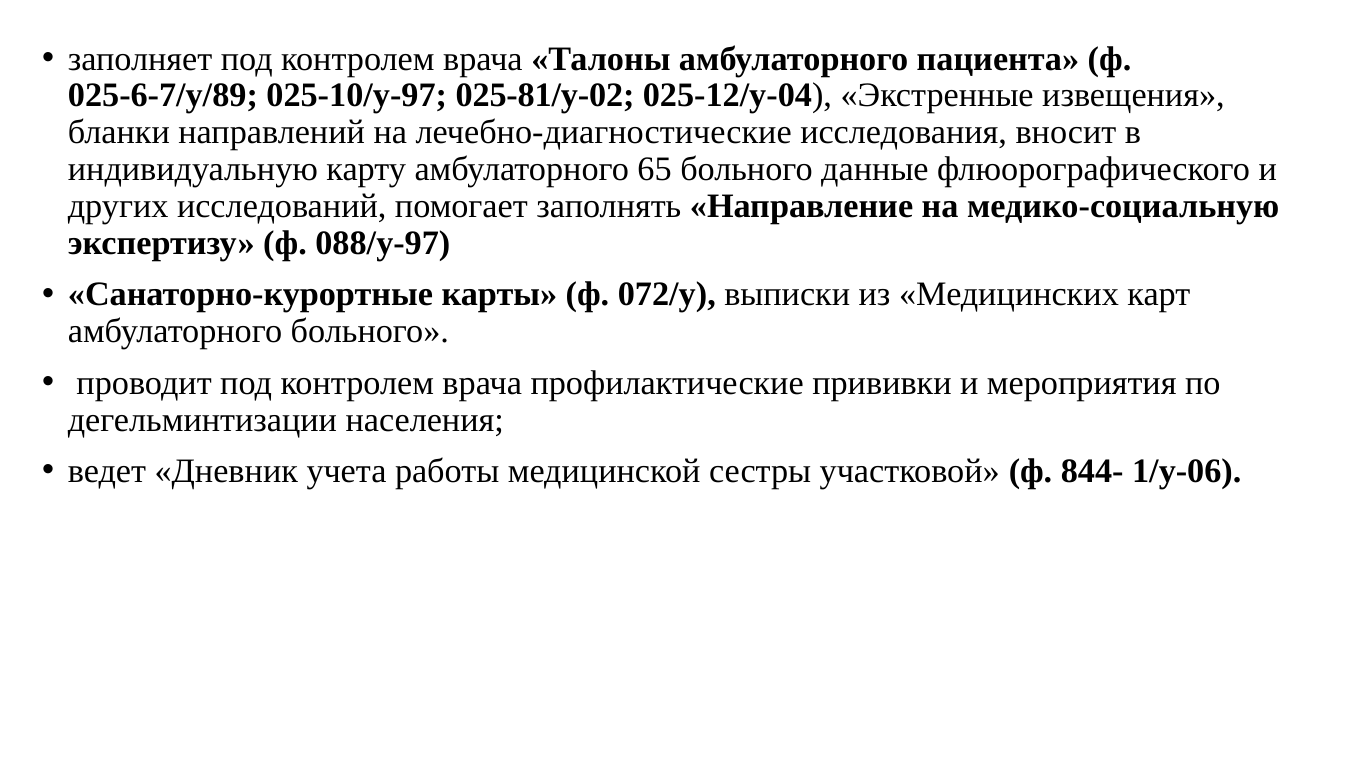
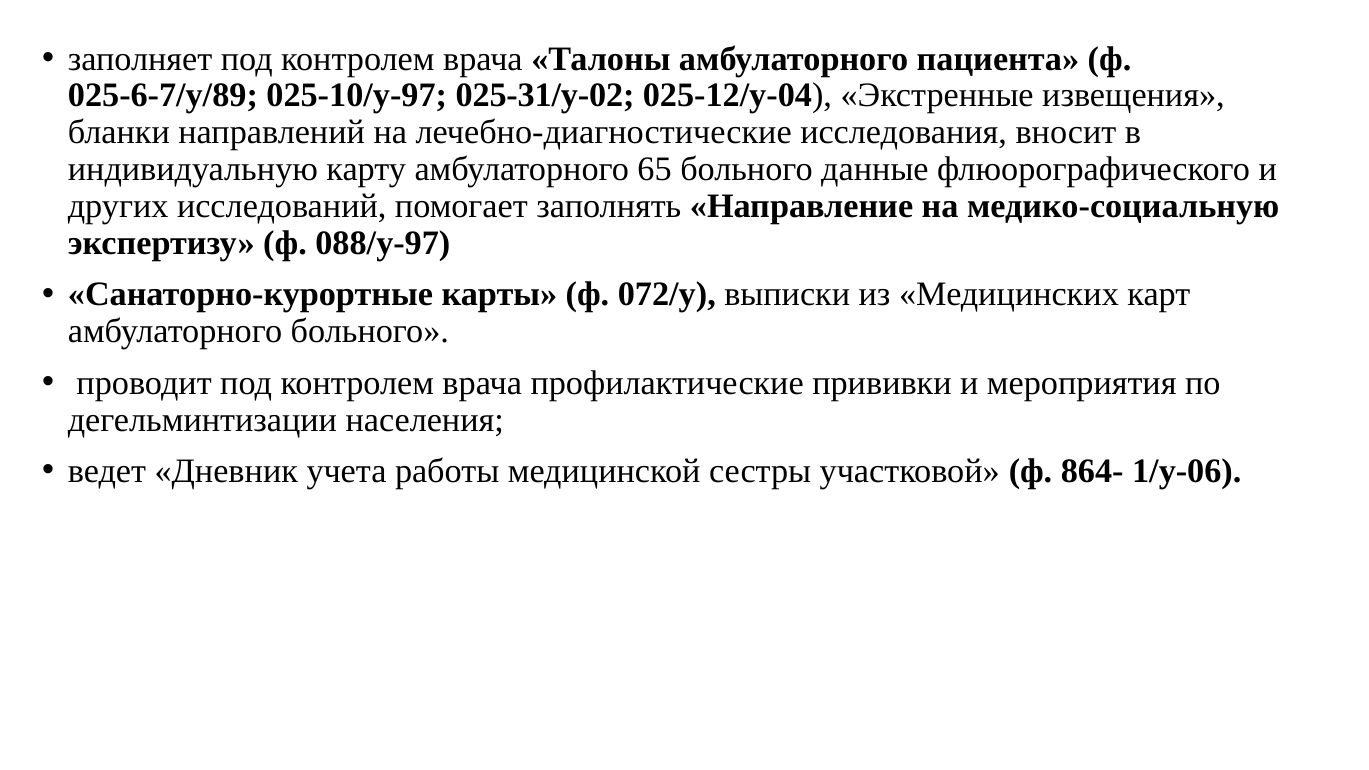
025-81/у-02: 025-81/у-02 -> 025-31/у-02 (545, 96)
844-: 844- -> 864- (1092, 471)
